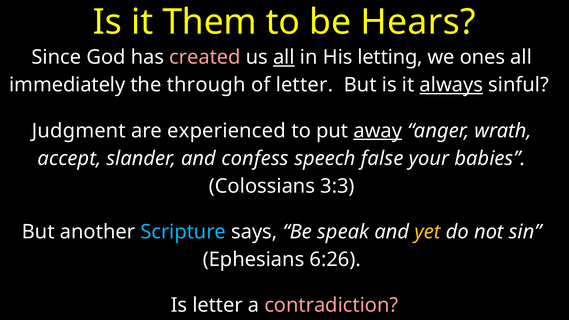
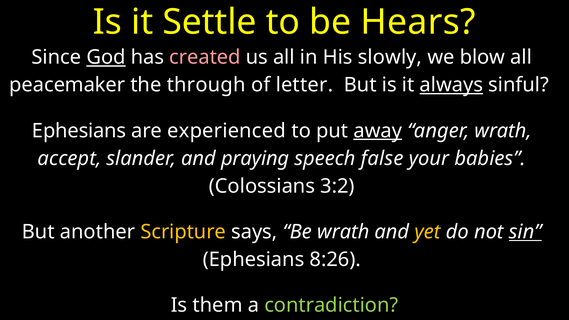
Them: Them -> Settle (210, 22)
God underline: none -> present (106, 57)
all underline: present -> none (284, 57)
letting: letting -> slowly (390, 57)
ones: ones -> blow (482, 57)
immediately: immediately -> peacemaker (67, 85)
Judgment: Judgment -> Ephesians (79, 131)
confess: confess -> praying (255, 158)
3:3: 3:3 -> 3:2 (337, 186)
Scripture colour: light blue -> yellow (183, 232)
Be speak: speak -> wrath (343, 232)
sin underline: none -> present (525, 232)
6:26: 6:26 -> 8:26 (335, 260)
Is letter: letter -> them (217, 305)
contradiction colour: pink -> light green (331, 305)
